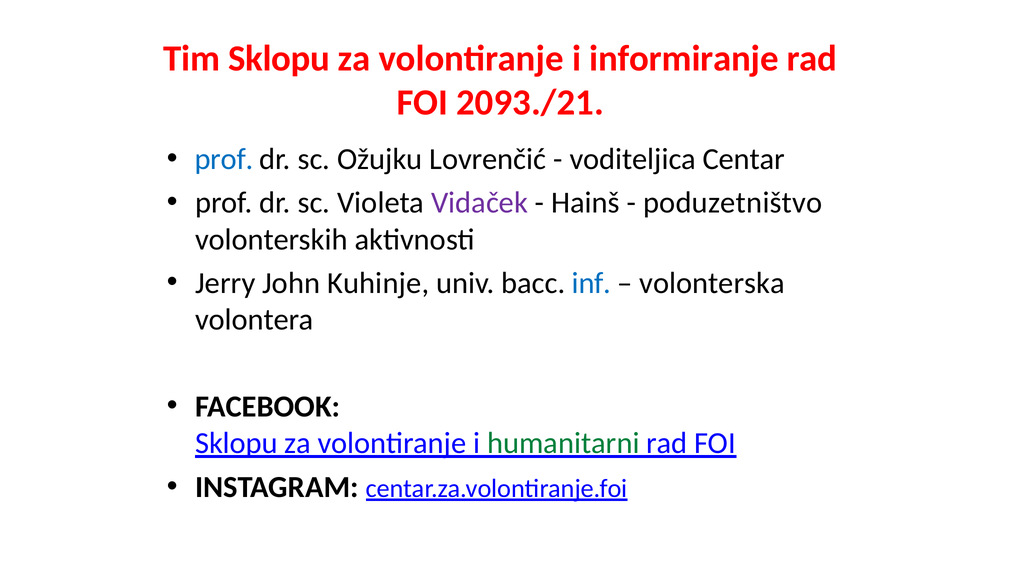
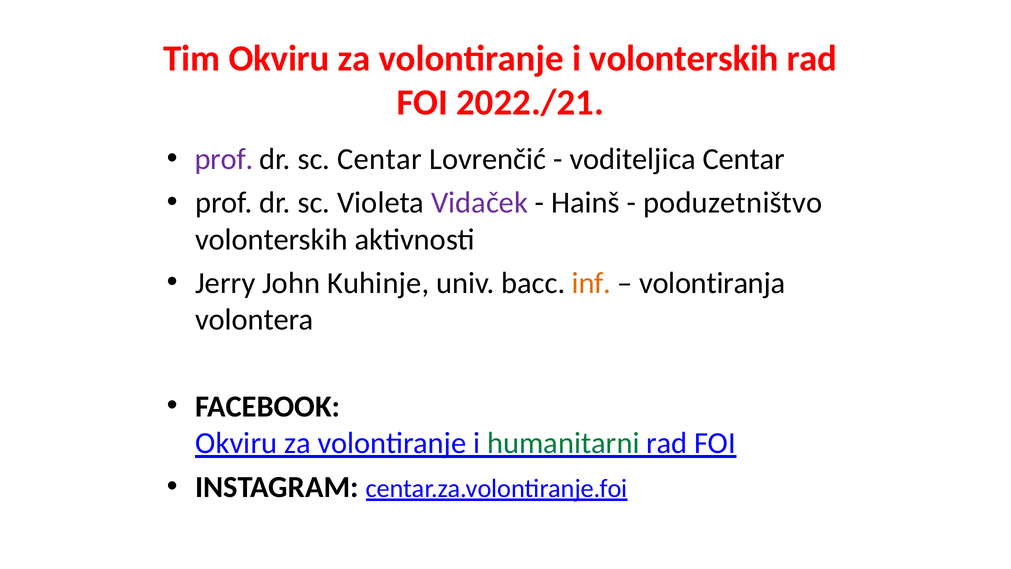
Tim Sklopu: Sklopu -> Okviru (279, 58)
i informiranje: informiranje -> volonterskih (684, 58)
2093./21: 2093./21 -> 2022./21 (530, 103)
prof colour: blue -> purple (224, 159)
sc Ožujku: Ožujku -> Centar (380, 159)
inf colour: blue -> orange (591, 283)
volonterska: volonterska -> volontiranja (712, 283)
Sklopu: Sklopu -> Okviru (236, 443)
